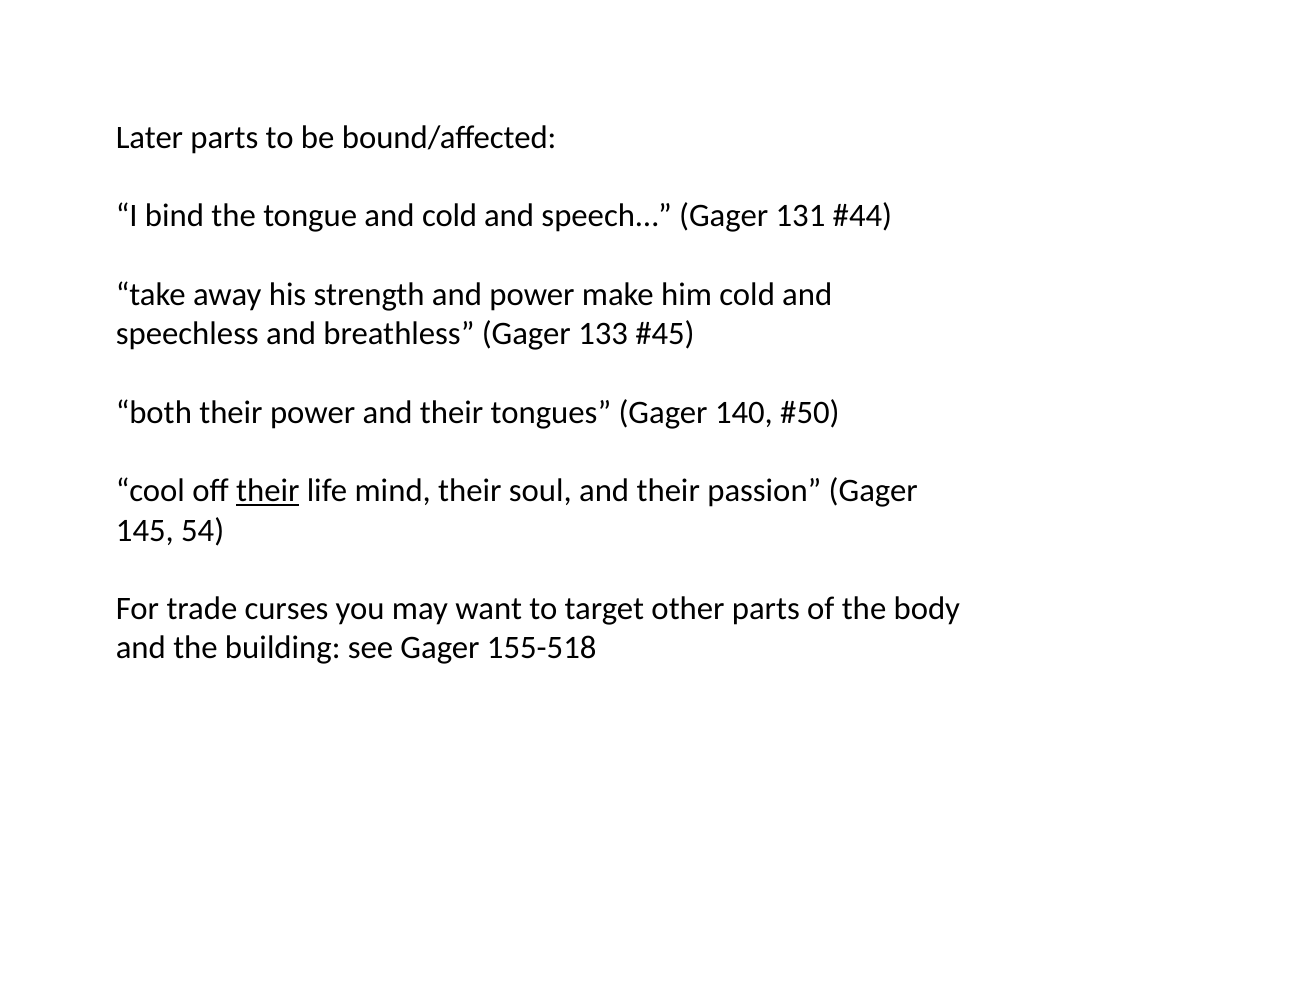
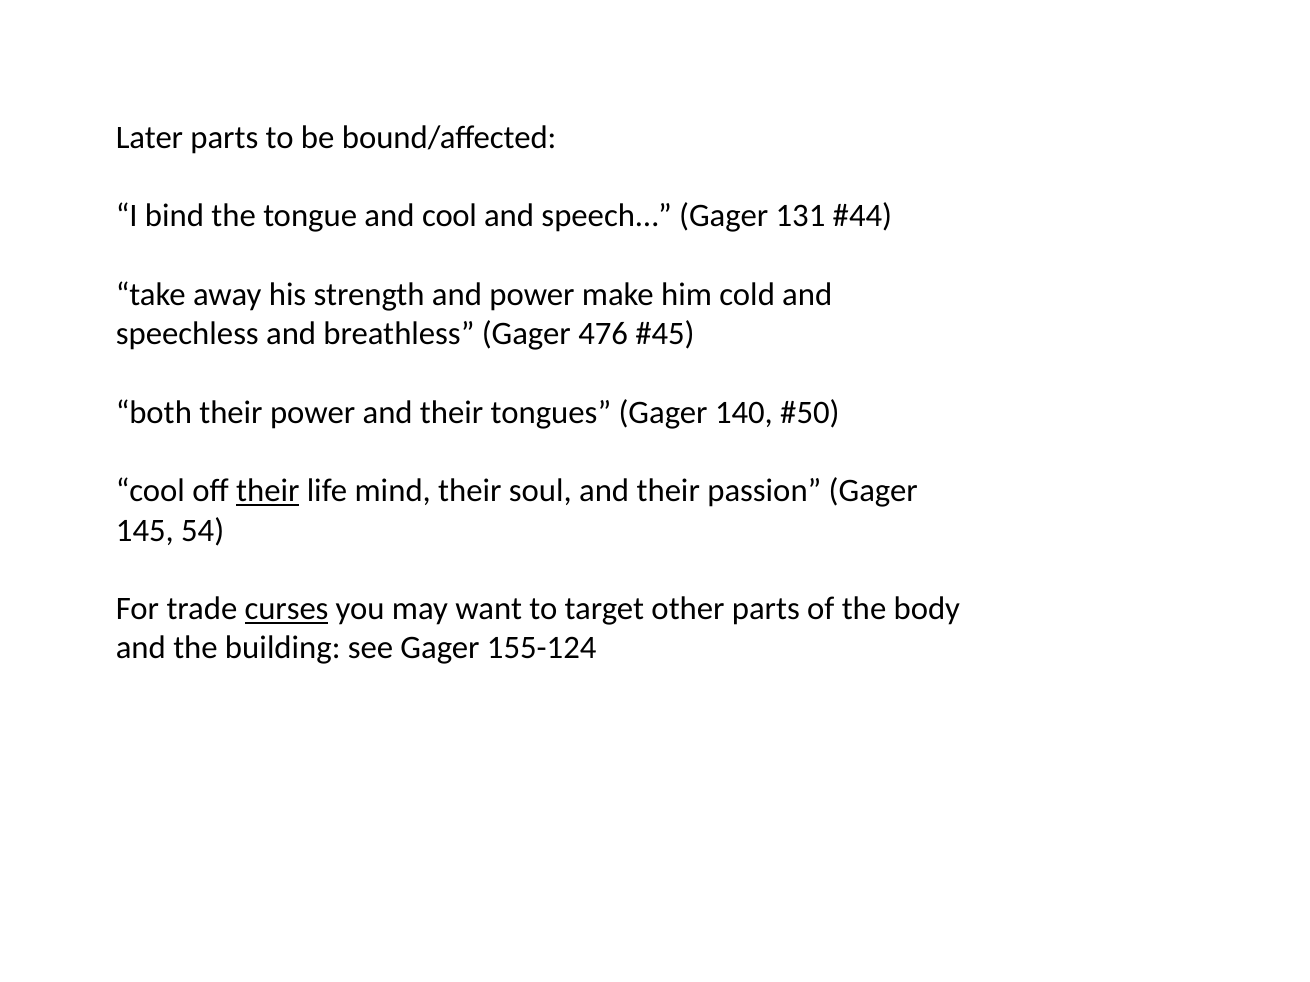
and cold: cold -> cool (449, 216)
133: 133 -> 476 (603, 334)
curses underline: none -> present (287, 609)
155-518: 155-518 -> 155-124 (542, 648)
